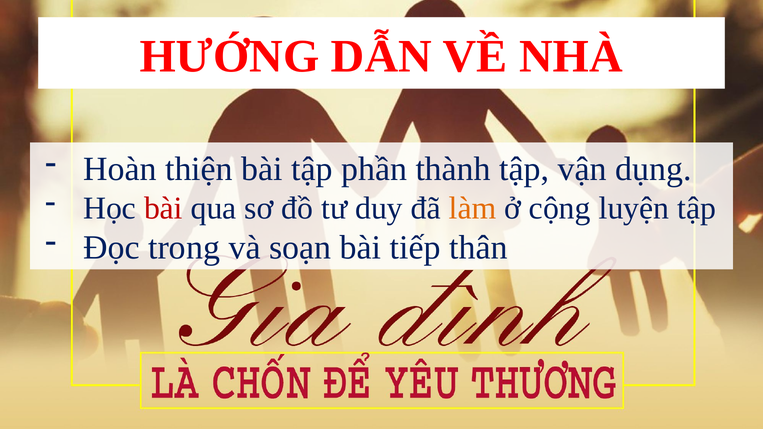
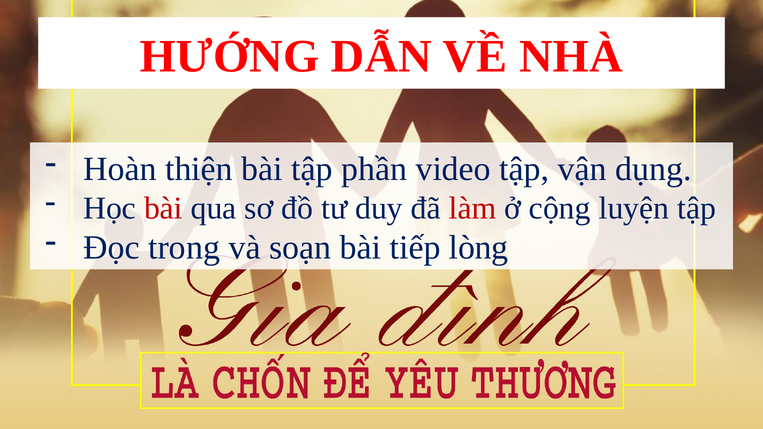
thành: thành -> video (453, 169)
làm colour: orange -> red (473, 208)
thân: thân -> lòng (479, 248)
